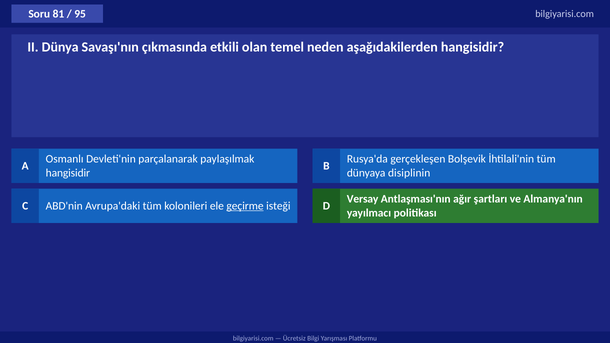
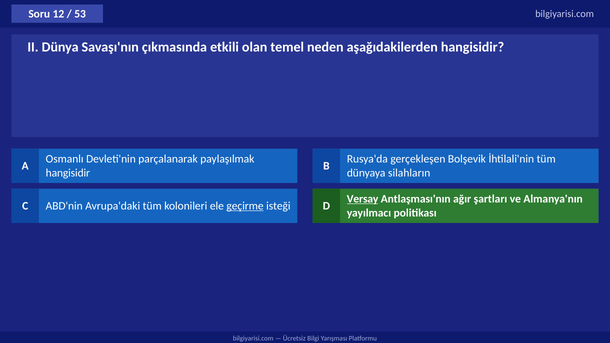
81: 81 -> 12 (58, 14)
95: 95 -> 53 (80, 14)
disiplinin: disiplinin -> silahların (409, 173)
Versay underline: none -> present (363, 199)
